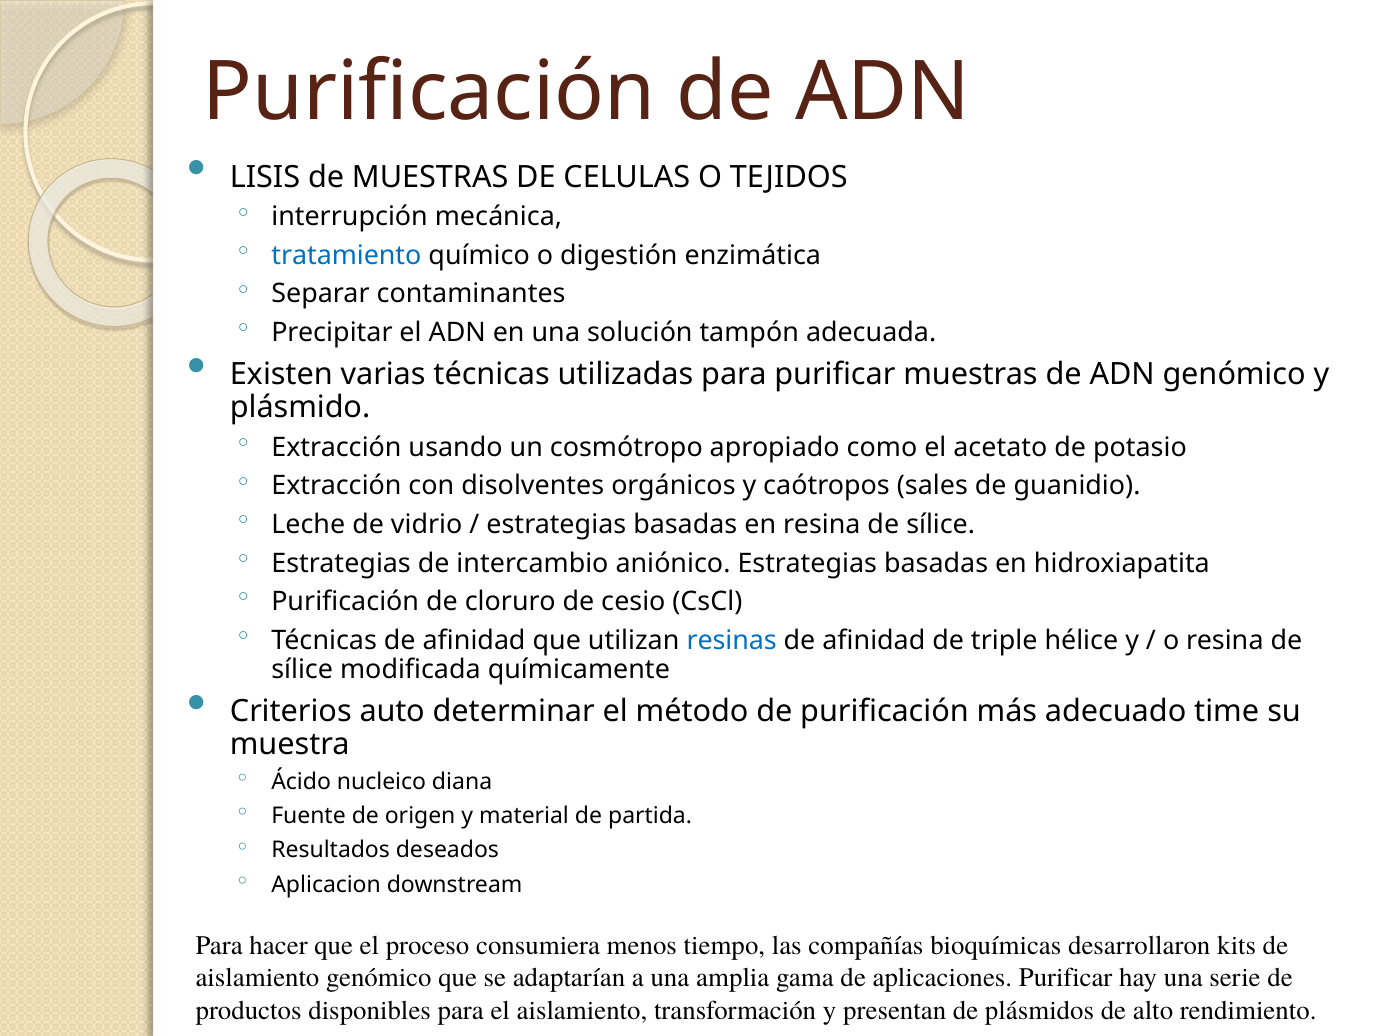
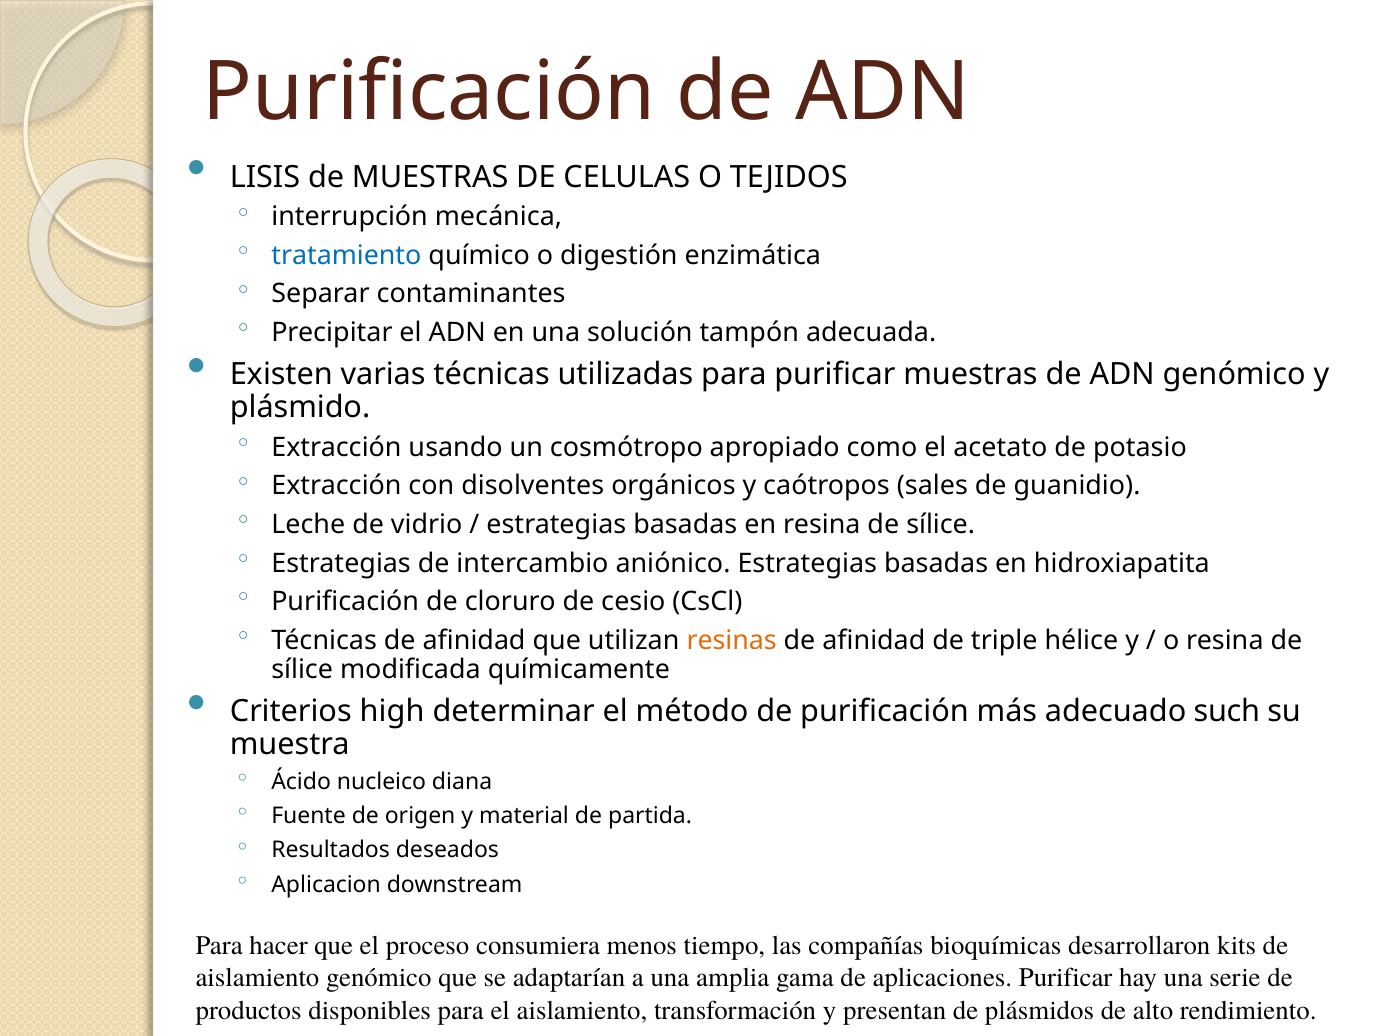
resinas colour: blue -> orange (732, 640)
auto: auto -> high (392, 711)
time: time -> such (1227, 711)
